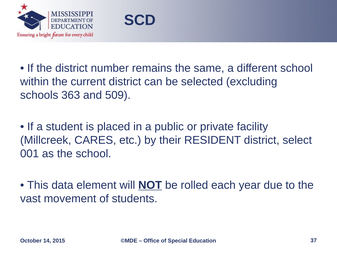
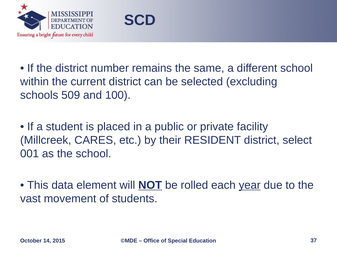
363: 363 -> 509 (71, 95)
509: 509 -> 100 (118, 95)
year underline: none -> present (250, 185)
